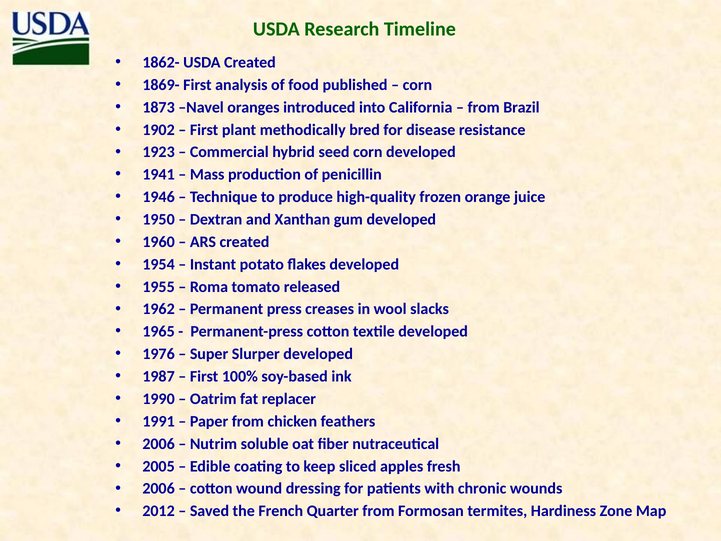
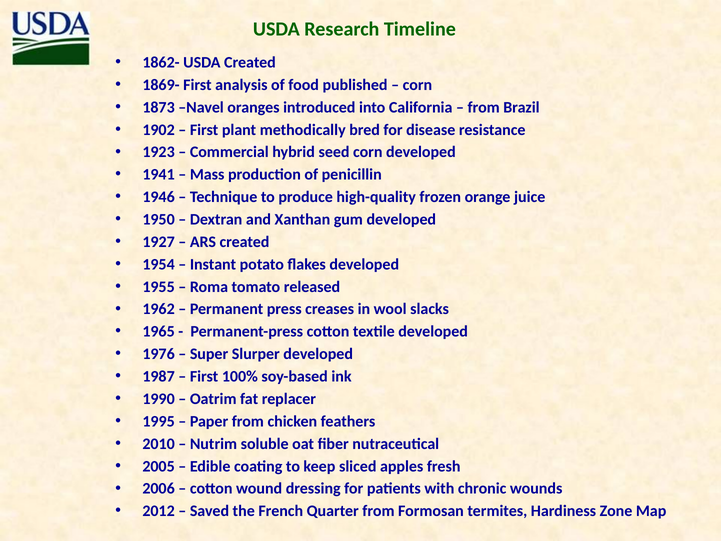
1960: 1960 -> 1927 (159, 242)
1991: 1991 -> 1995 (159, 421)
2006: 2006 -> 2010 (159, 444)
